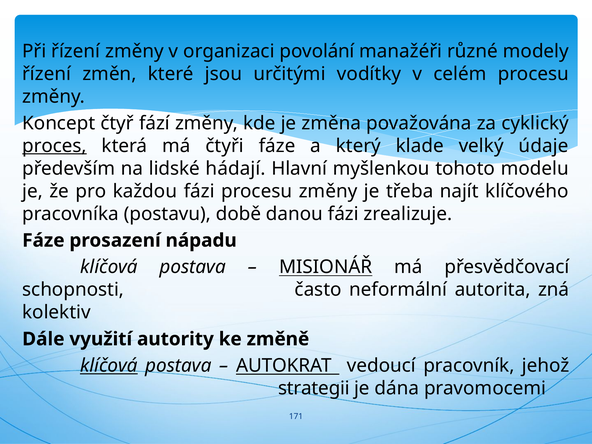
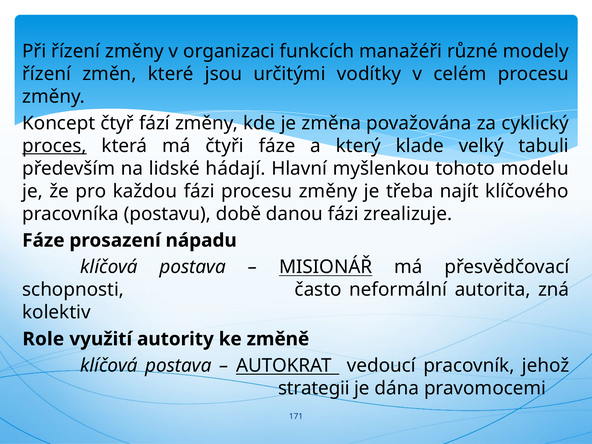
povolání: povolání -> funkcích (317, 51)
údaje: údaje -> tabuli (544, 146)
Dále: Dále -> Role (43, 339)
klíčová underline: present -> none (109, 366)
